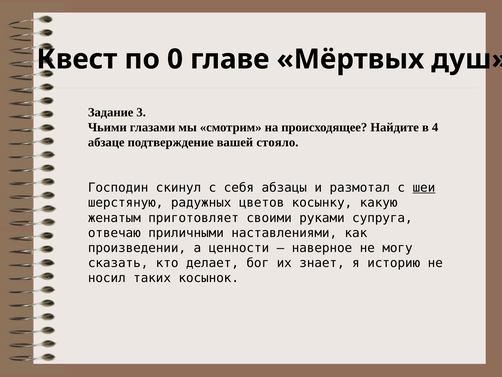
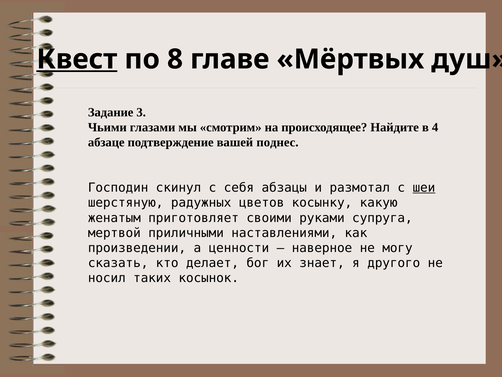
Квест underline: none -> present (77, 59)
0: 0 -> 8 (175, 59)
стояло: стояло -> поднес (277, 142)
отвечаю: отвечаю -> мертвой (114, 233)
историю: историю -> другого (394, 263)
